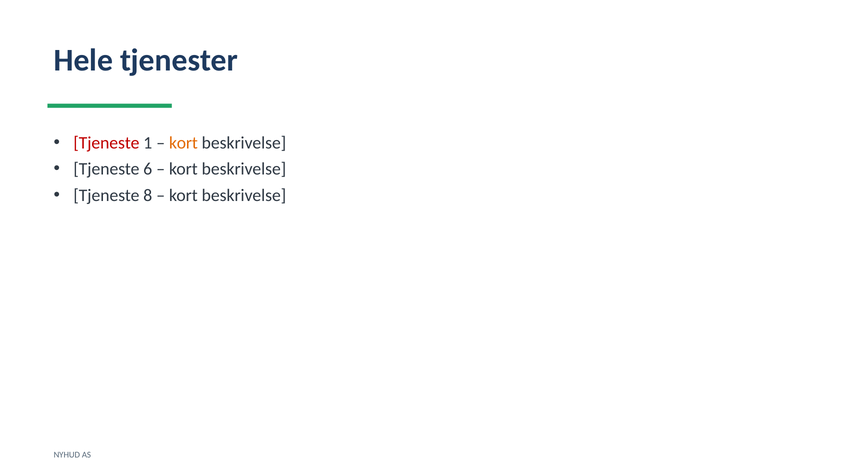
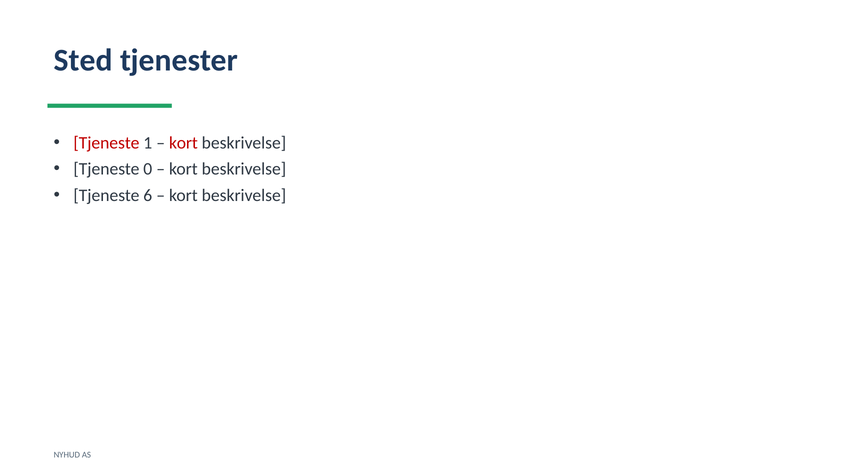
Hele: Hele -> Sted (83, 60)
kort colour: orange -> red (183, 143)
6: 6 -> 0 (148, 169)
8: 8 -> 6 (148, 195)
